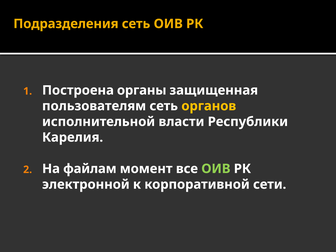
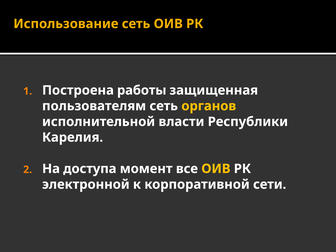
Подразделения: Подразделения -> Использование (66, 24)
органы: органы -> работы (142, 90)
файлам: файлам -> доступа (90, 169)
ОИВ colour: light green -> yellow (216, 169)
